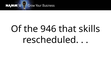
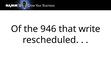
skills: skills -> write (89, 29)
